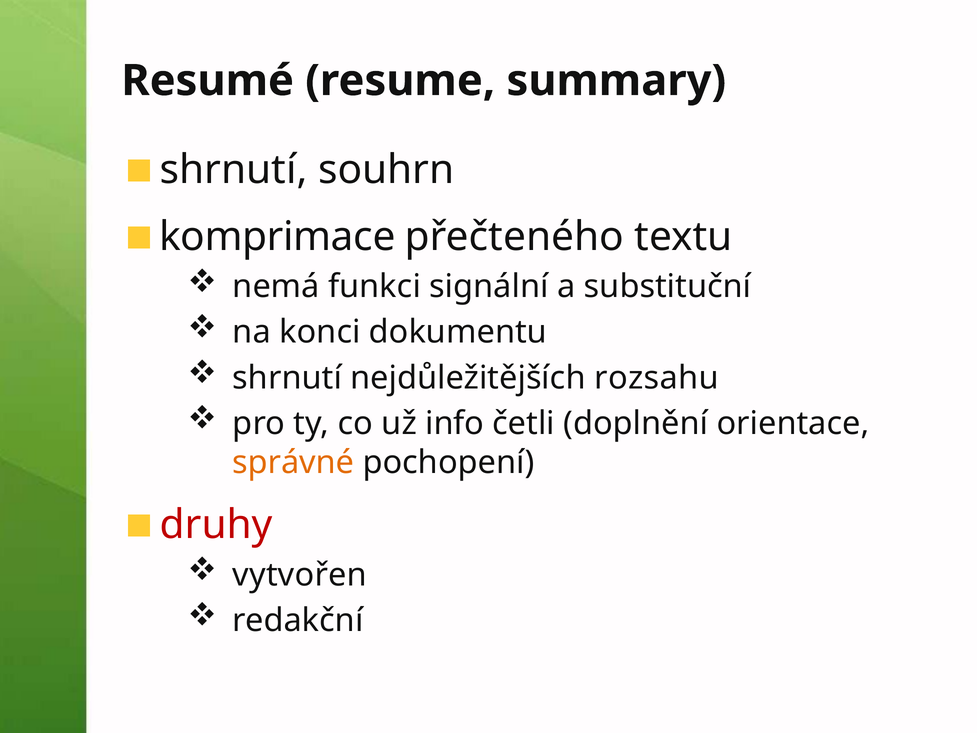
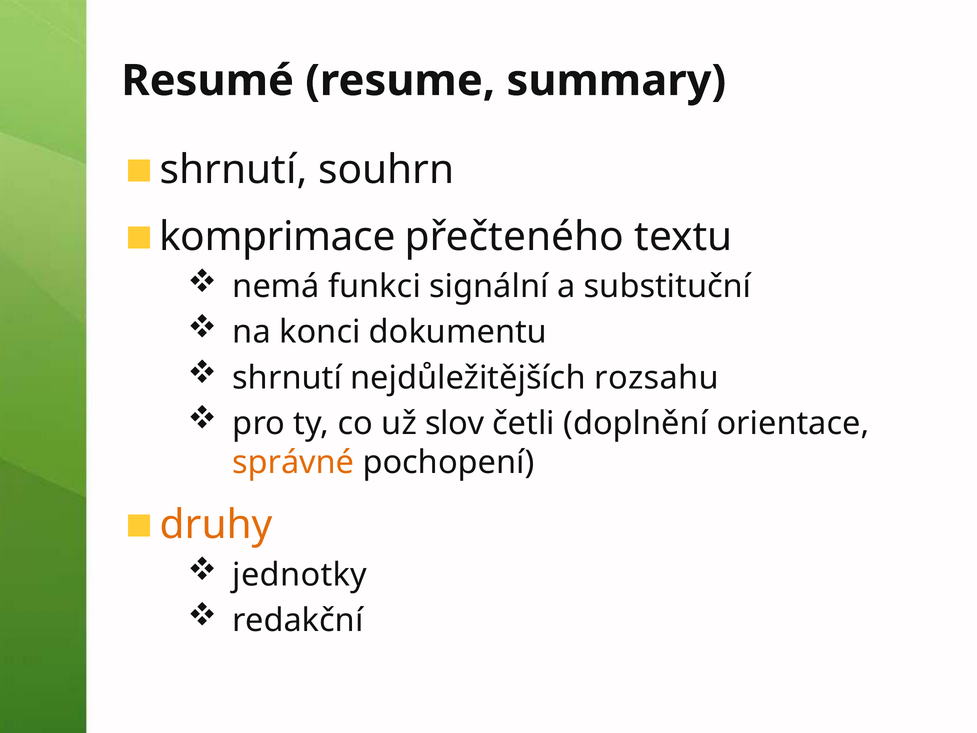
info: info -> slov (455, 423)
druhy colour: red -> orange (216, 525)
vytvořen: vytvořen -> jednotky (300, 575)
